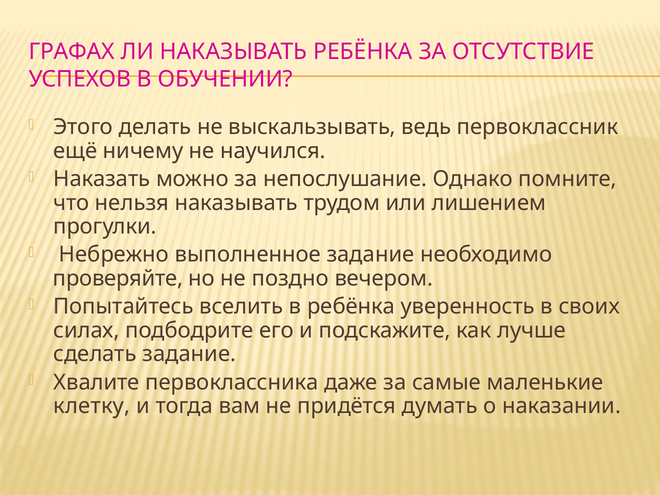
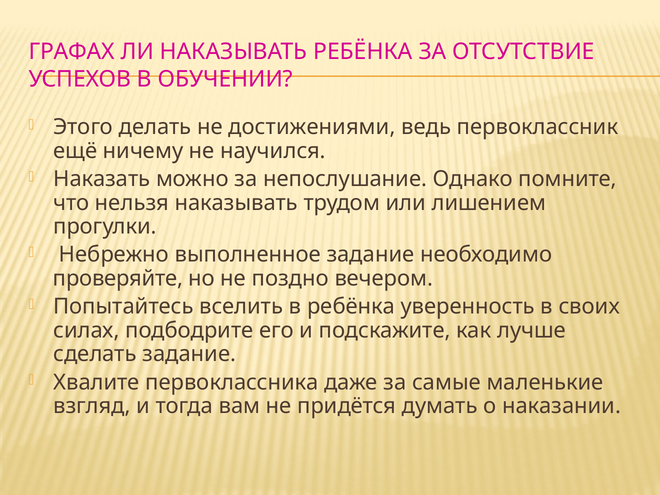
выскальзывать: выскальзывать -> достижениями (312, 127)
клетку: клетку -> взгляд (92, 406)
